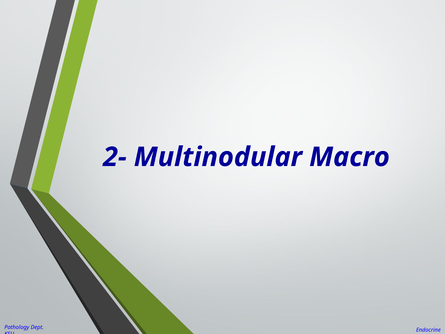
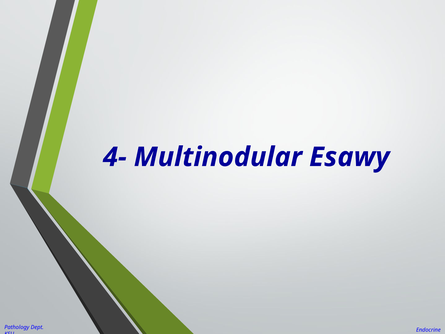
2-: 2- -> 4- (115, 157)
Macro: Macro -> Esawy (349, 157)
